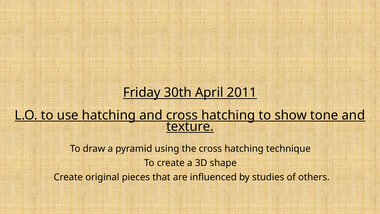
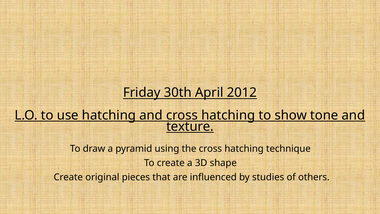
2011: 2011 -> 2012 (242, 92)
